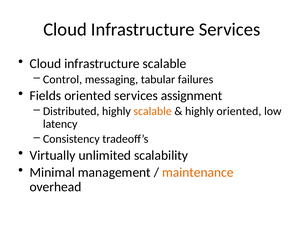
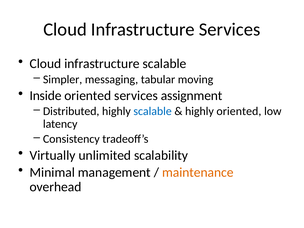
Control: Control -> Simpler (63, 79)
failures: failures -> moving (196, 79)
Fields: Fields -> Inside (46, 96)
scalable colour: orange -> blue (153, 111)
